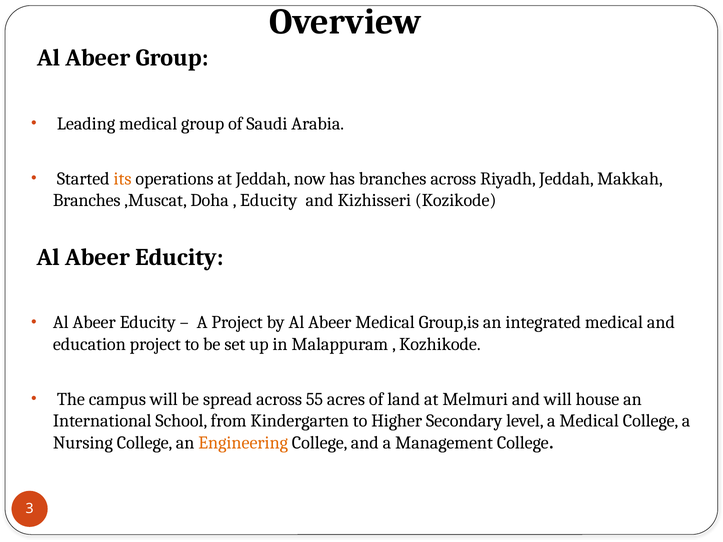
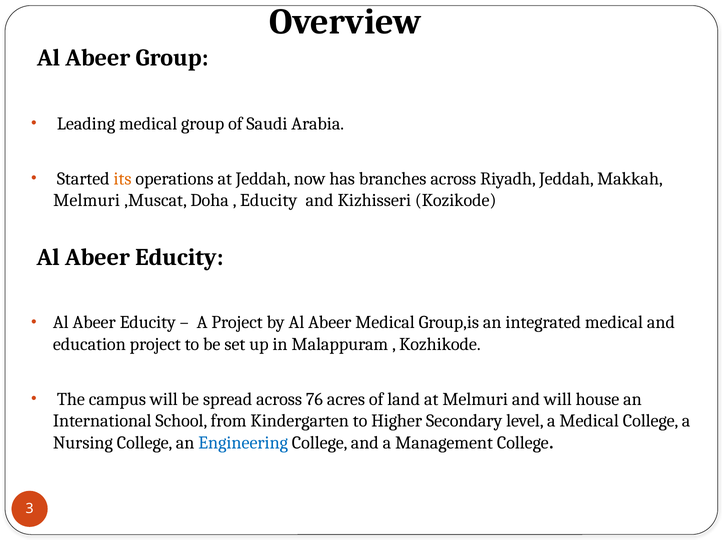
Branches: Branches -> Melmuri (87, 201)
55: 55 -> 76 (314, 399)
Engineering colour: orange -> blue (243, 443)
